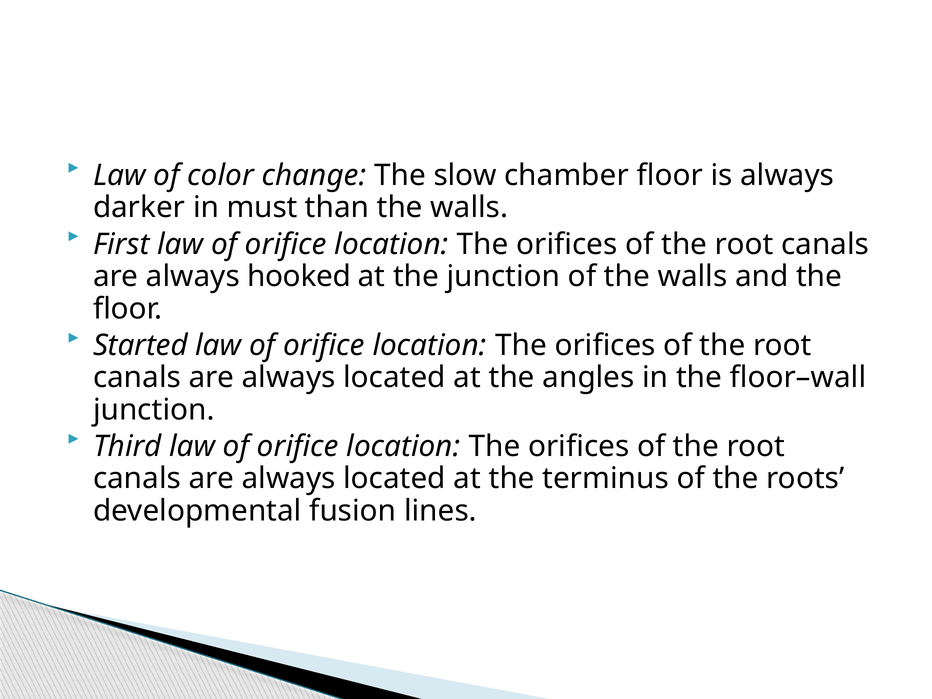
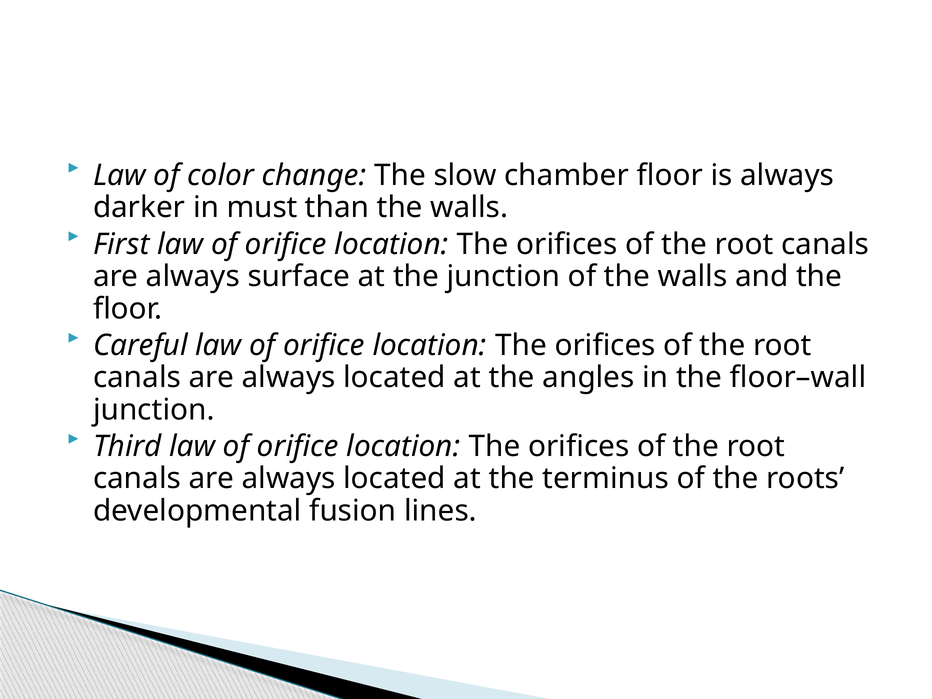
hooked: hooked -> surface (299, 277)
Started: Started -> Careful (140, 345)
